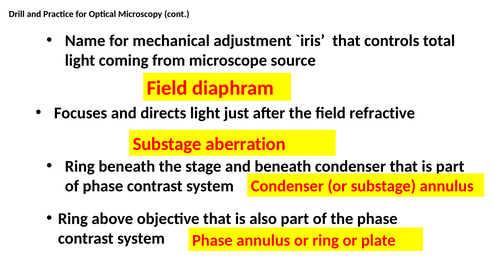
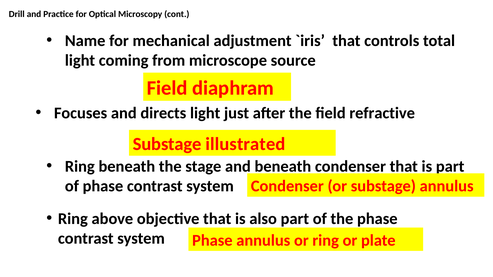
aberration: aberration -> illustrated (246, 144)
